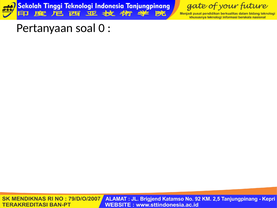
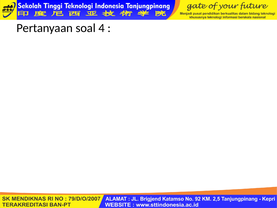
0: 0 -> 4 (102, 28)
